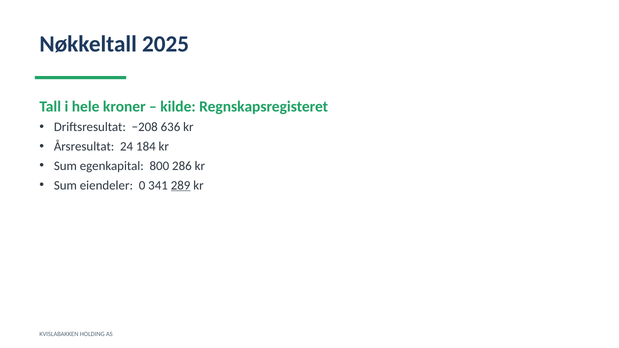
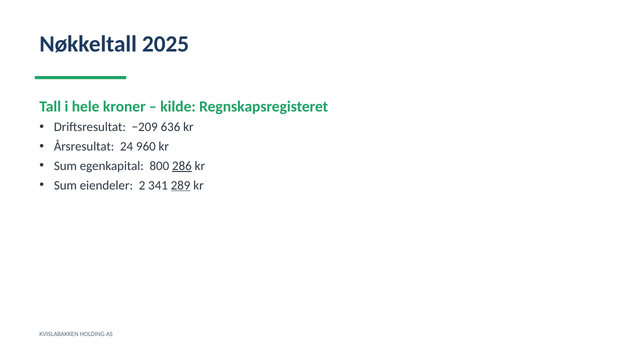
−208: −208 -> −209 (145, 127)
184: 184 -> 960 (146, 147)
286 underline: none -> present (182, 166)
0: 0 -> 2 (142, 185)
